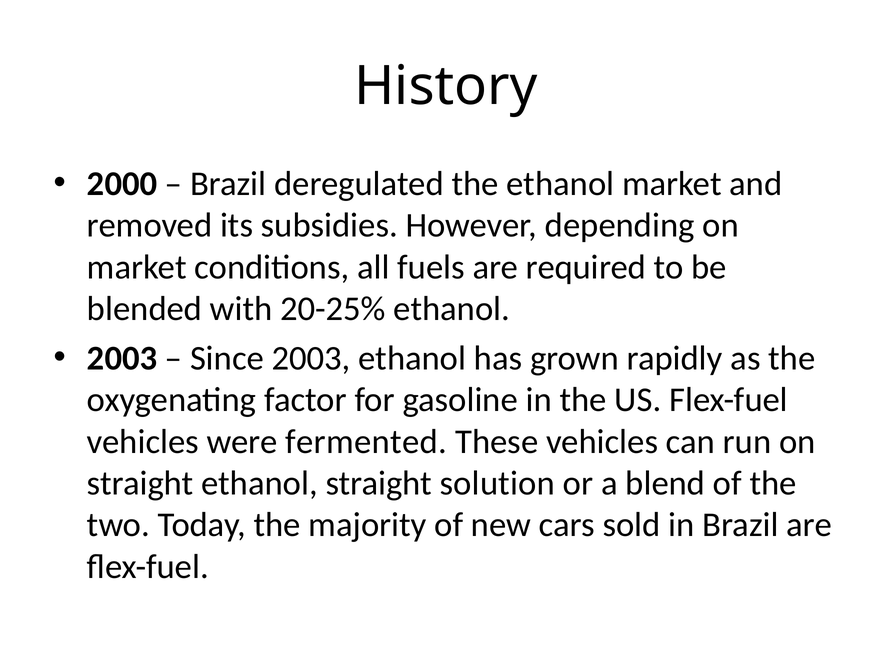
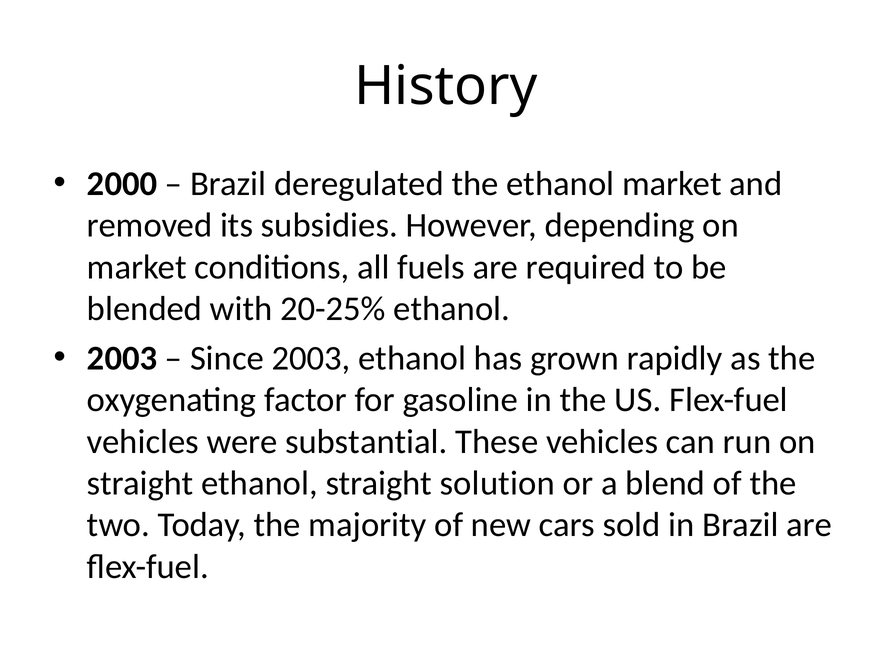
fermented: fermented -> substantial (366, 442)
